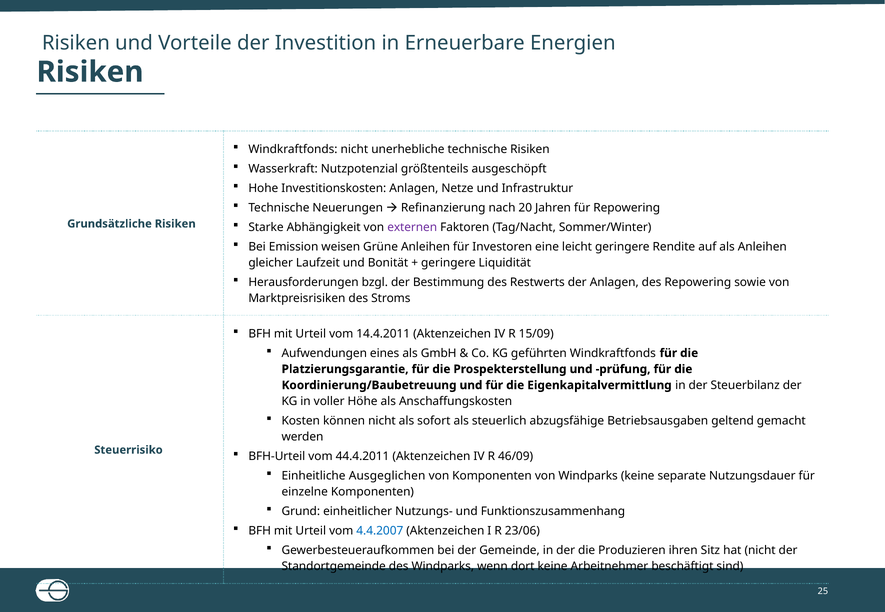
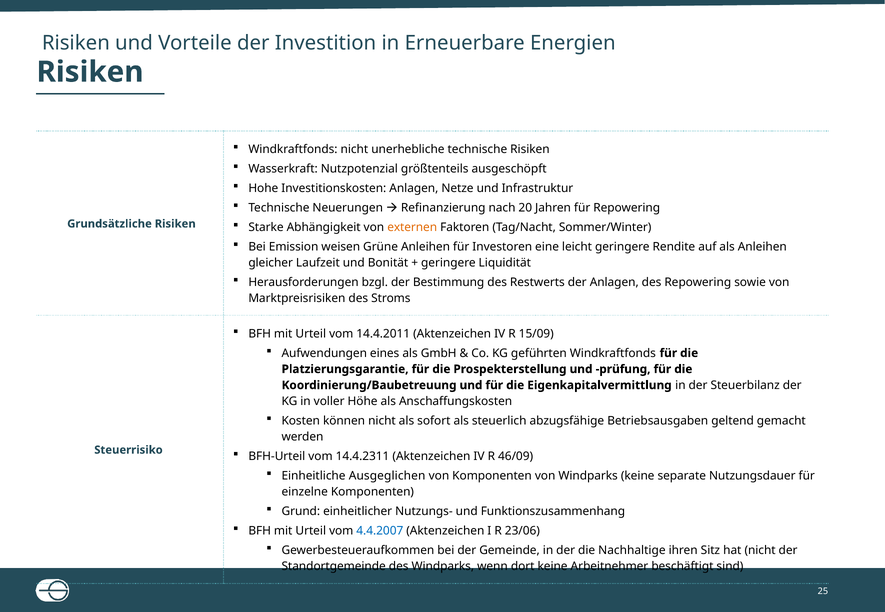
externen colour: purple -> orange (412, 227)
44.4.2011: 44.4.2011 -> 14.4.2311 (363, 457)
Produzieren: Produzieren -> Nachhaltige (632, 551)
